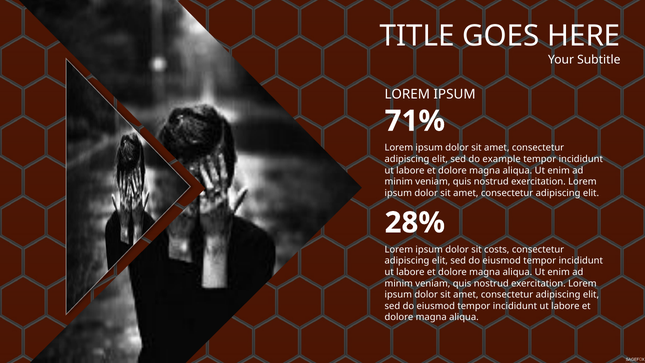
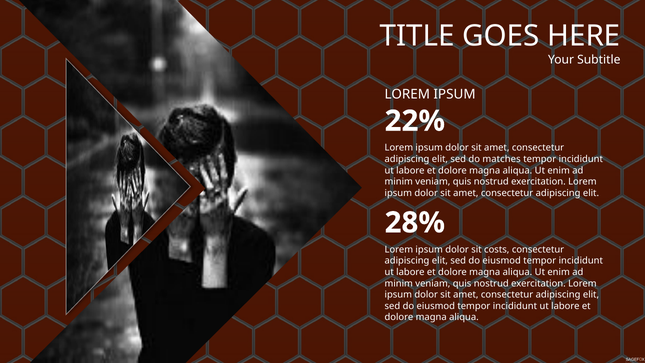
71%: 71% -> 22% (415, 121)
example: example -> matches (502, 159)
